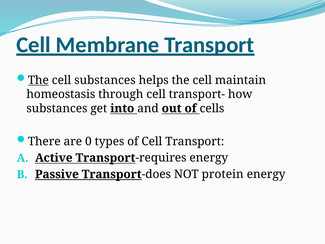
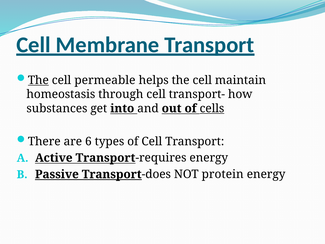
cell substances: substances -> permeable (105, 80)
cells underline: none -> present (212, 108)
0: 0 -> 6 (88, 141)
